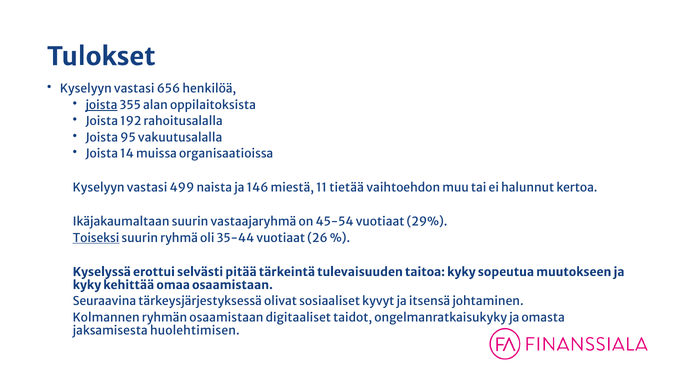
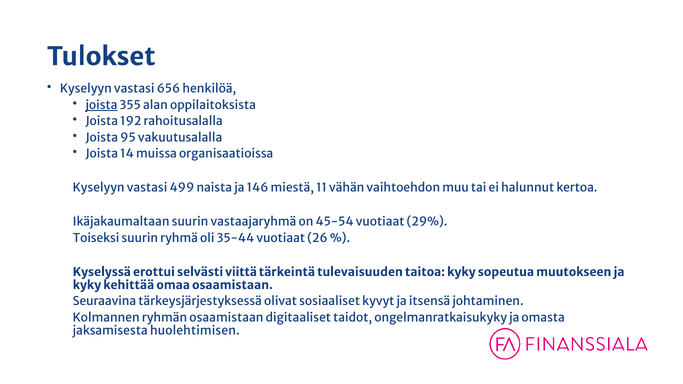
tietää: tietää -> vähän (347, 188)
Toiseksi underline: present -> none (96, 238)
pitää: pitää -> viittä (241, 272)
